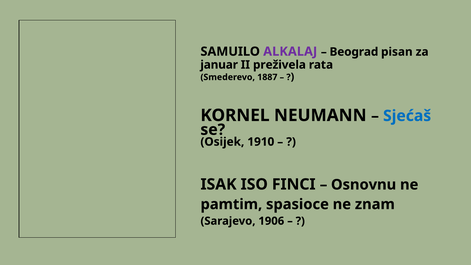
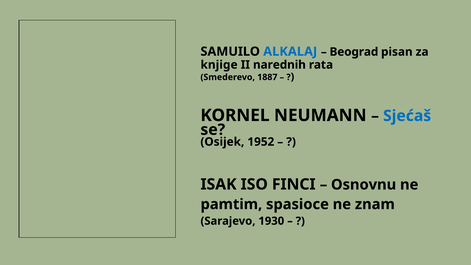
ALKALAJ colour: purple -> blue (290, 51)
januar: januar -> knjige (219, 65)
preživela: preživela -> narednih (279, 65)
1910: 1910 -> 1952 (261, 142)
1906: 1906 -> 1930 (271, 221)
